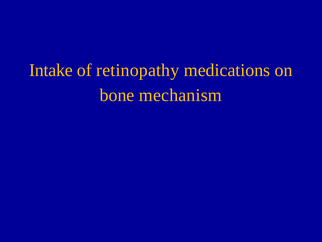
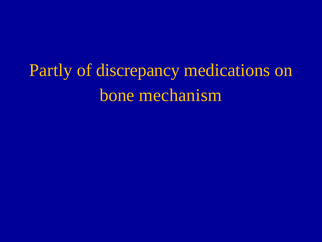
Intake: Intake -> Partly (51, 70)
retinopathy: retinopathy -> discrepancy (138, 70)
